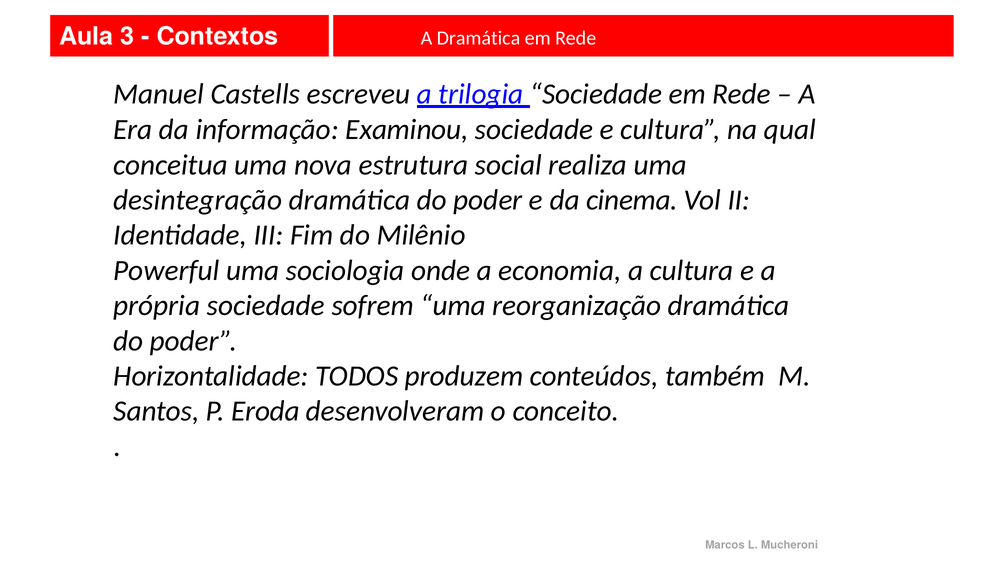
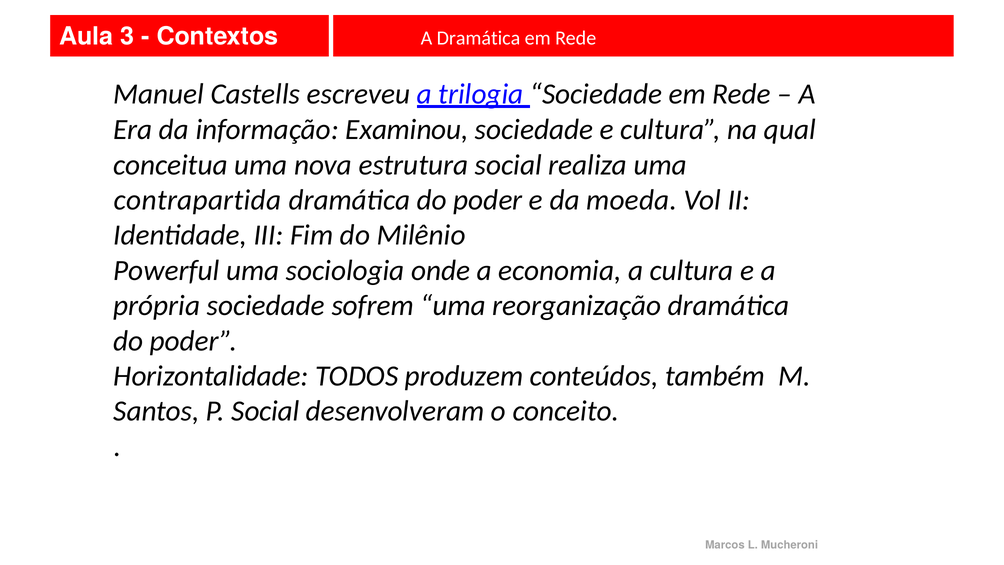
desintegração: desintegração -> contrapartida (198, 200)
cinema: cinema -> moeda (632, 200)
P Eroda: Eroda -> Social (265, 411)
